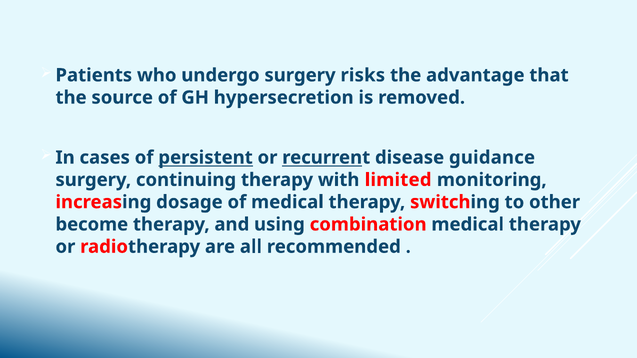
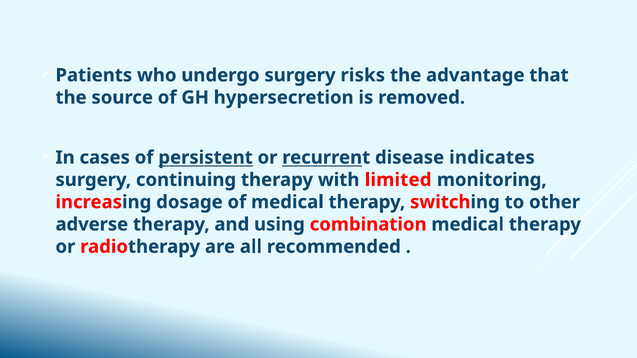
guidance: guidance -> indicates (492, 158)
become: become -> adverse (92, 225)
